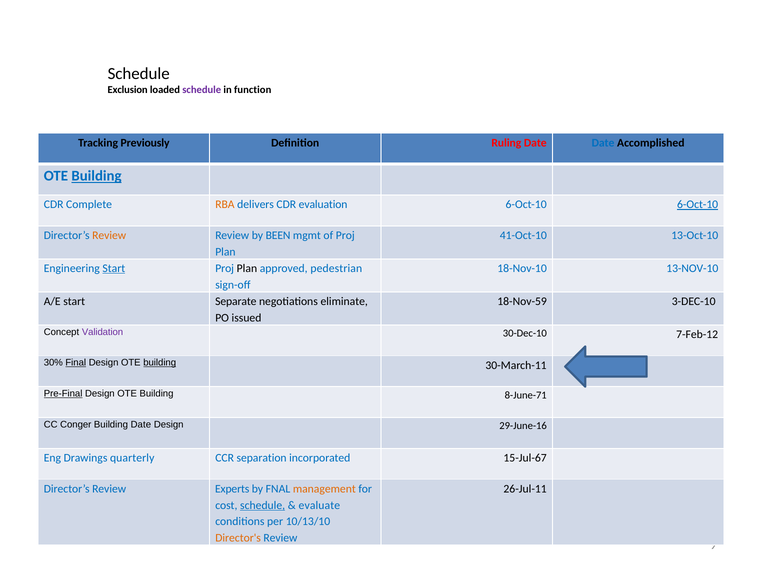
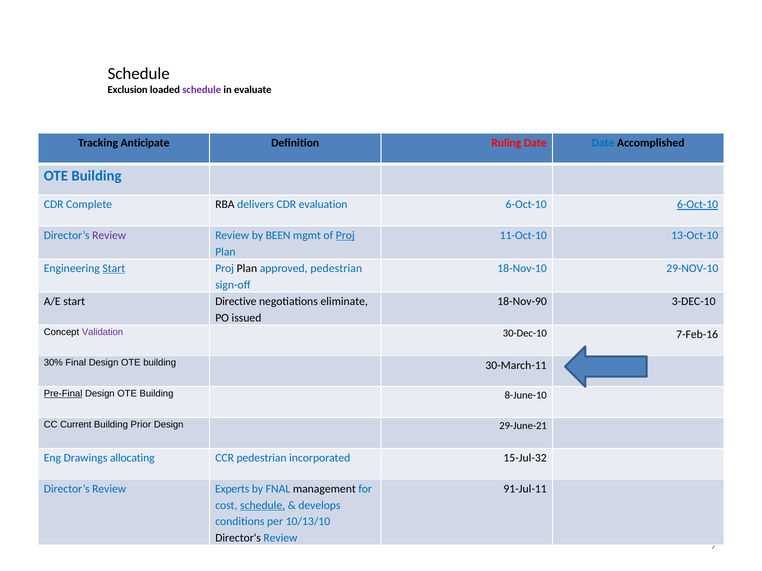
function: function -> evaluate (253, 90)
Previously: Previously -> Anticipate (145, 143)
Building underline: present -> none (97, 176)
RBA colour: orange -> black (225, 205)
Review colour: orange -> purple (109, 236)
Proj underline: none -> present (345, 236)
41-Oct-10: 41-Oct-10 -> 11-Oct-10 (523, 236)
13-NOV-10: 13-NOV-10 -> 29-NOV-10 (692, 269)
Separate: Separate -> Directive (236, 302)
18-Nov-59: 18-Nov-59 -> 18-Nov-90 (522, 302)
7-Feb-12: 7-Feb-12 -> 7-Feb-16 (697, 335)
Final underline: present -> none (76, 363)
building underline: present -> none (160, 363)
8-June-71: 8-June-71 -> 8-June-10 (526, 395)
Conger: Conger -> Current (76, 425)
Building Date: Date -> Prior (141, 425)
29-June-16: 29-June-16 -> 29-June-21 (523, 426)
quarterly: quarterly -> allocating (132, 458)
CCR separation: separation -> pedestrian (262, 458)
15-Jul-67: 15-Jul-67 -> 15-Jul-32 (525, 458)
management colour: orange -> black (324, 489)
26-Jul-11: 26-Jul-11 -> 91-Jul-11 (525, 489)
evaluate: evaluate -> develops (319, 506)
Director's colour: orange -> black (238, 539)
